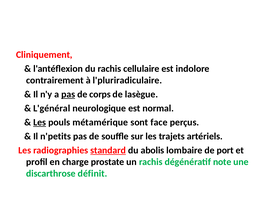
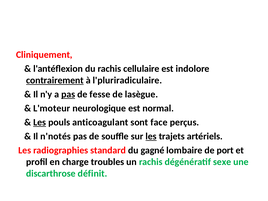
contrairement underline: none -> present (55, 80)
corps: corps -> fesse (100, 94)
L'général: L'général -> L'moteur (52, 108)
métamérique: métamérique -> anticoagulant (100, 122)
n'petits: n'petits -> n'notés (56, 136)
les underline: none -> present (151, 136)
standard underline: present -> none (108, 150)
abolis: abolis -> gagné (152, 150)
prostate: prostate -> troubles (108, 162)
note: note -> sexe (222, 162)
